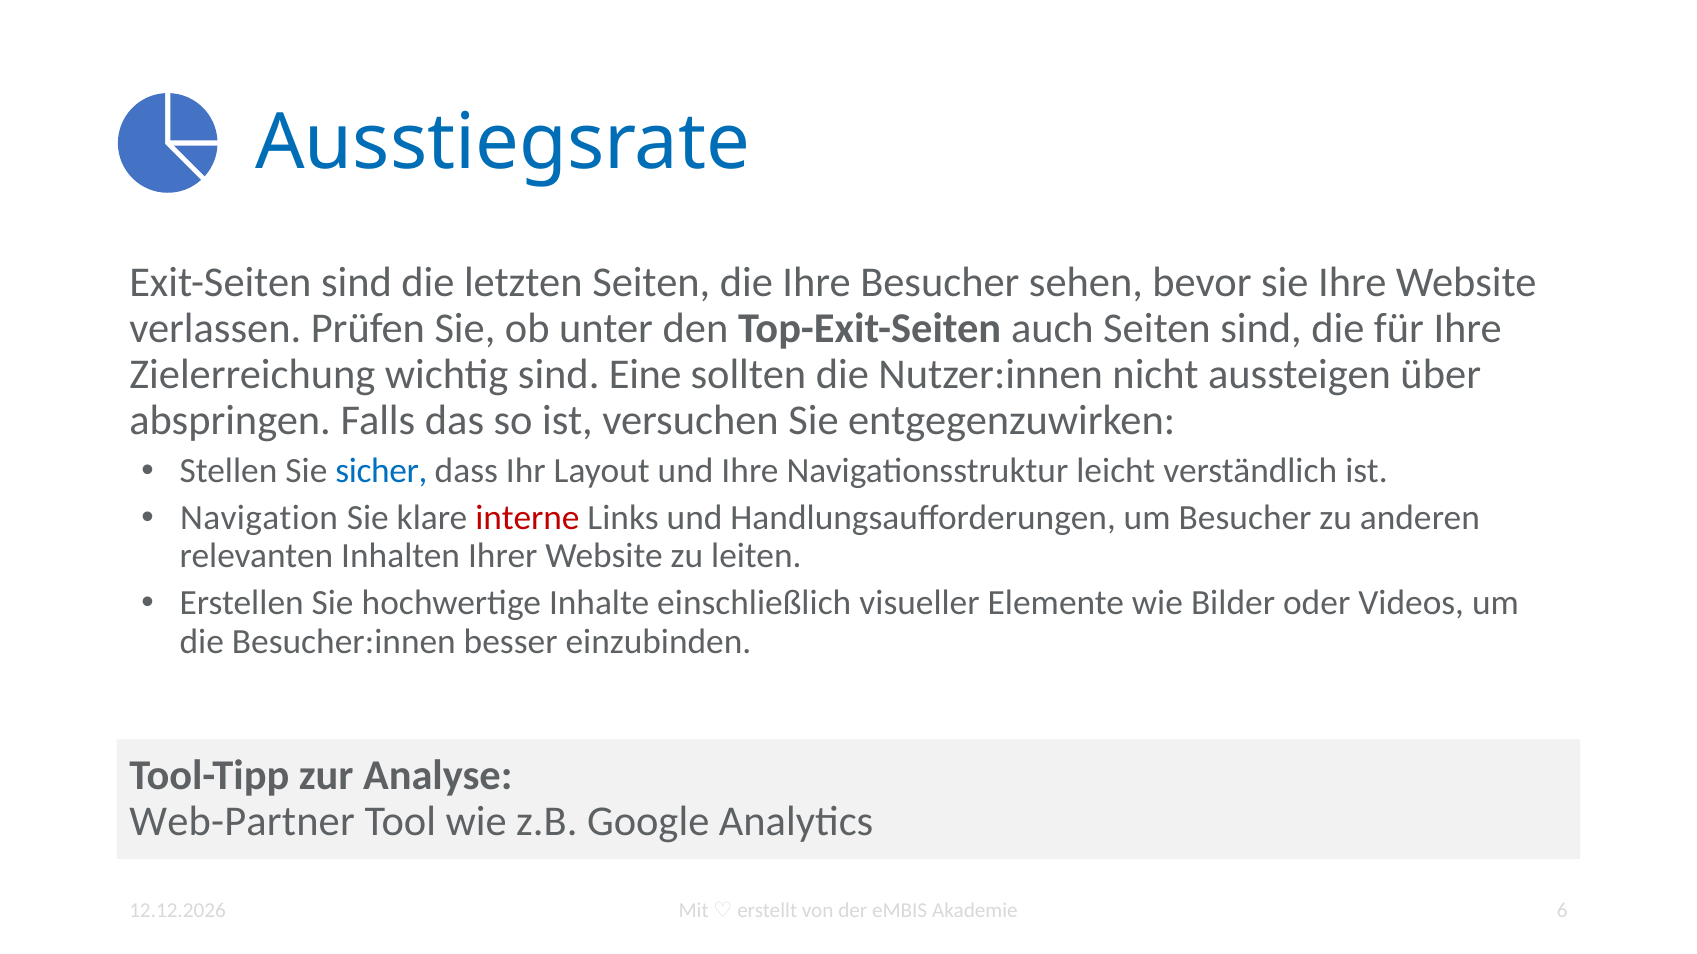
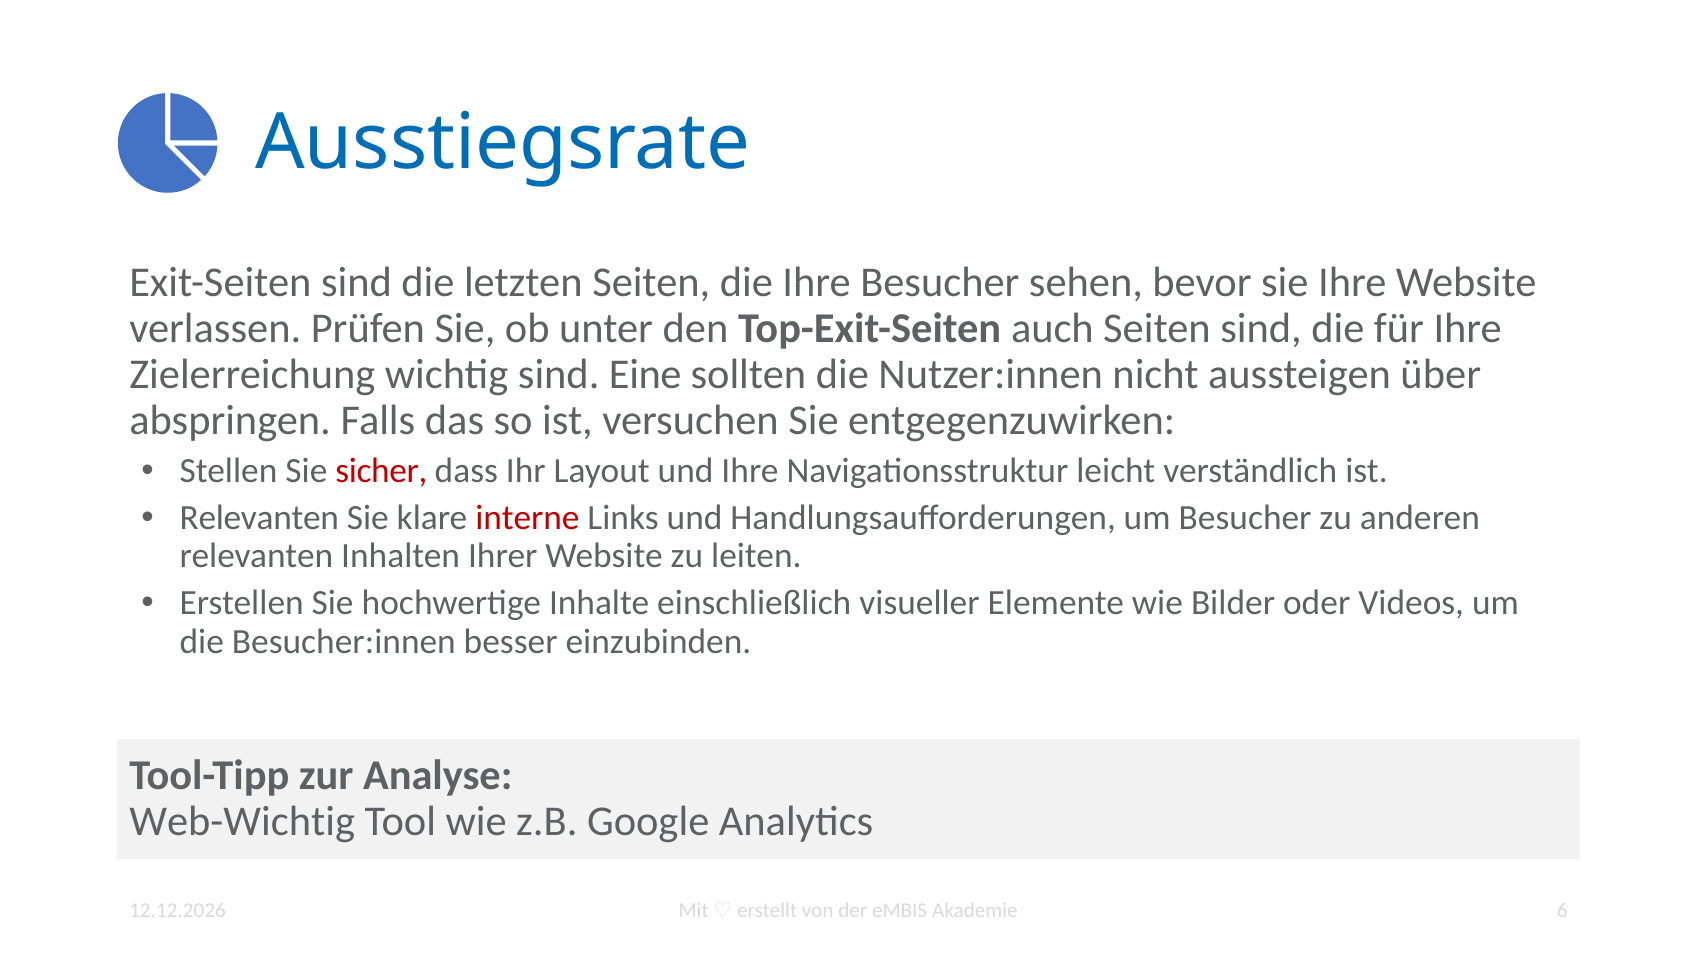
sicher colour: blue -> red (381, 471)
Navigation: Navigation -> Relevanten (259, 518)
Web-Partner: Web-Partner -> Web-Wichtig (242, 822)
